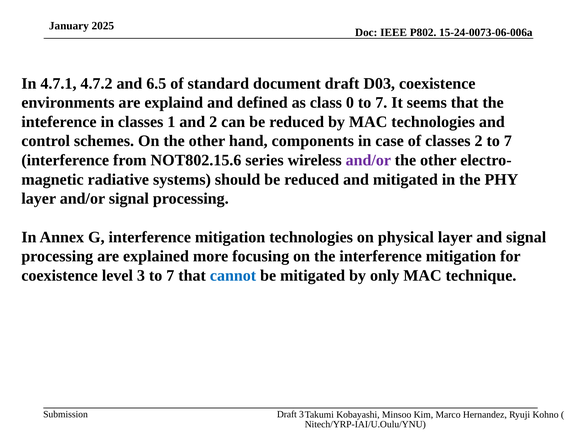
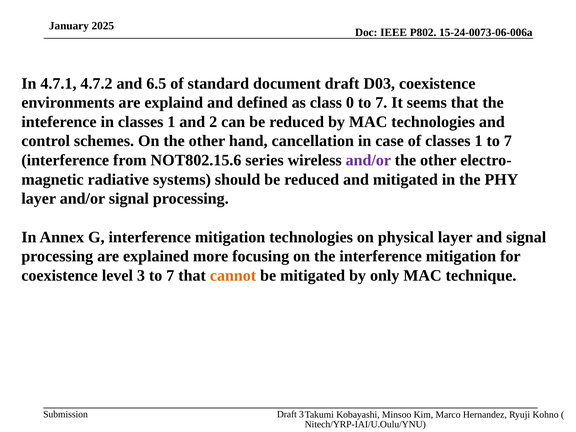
components: components -> cancellation (313, 141)
of classes 2: 2 -> 1 (479, 141)
cannot colour: blue -> orange (233, 275)
